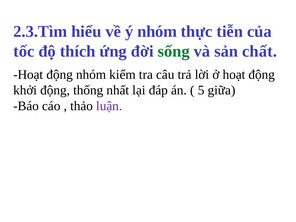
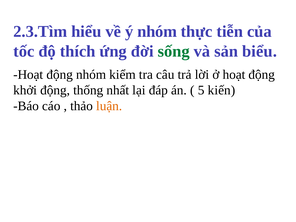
chất: chất -> biểu (260, 51)
giữa: giữa -> kiến (221, 90)
luận colour: purple -> orange (109, 106)
